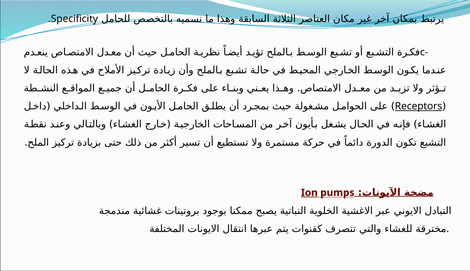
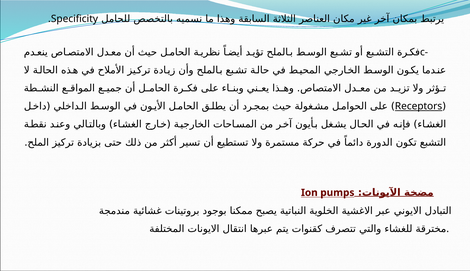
Ion underline: present -> none (309, 193)
